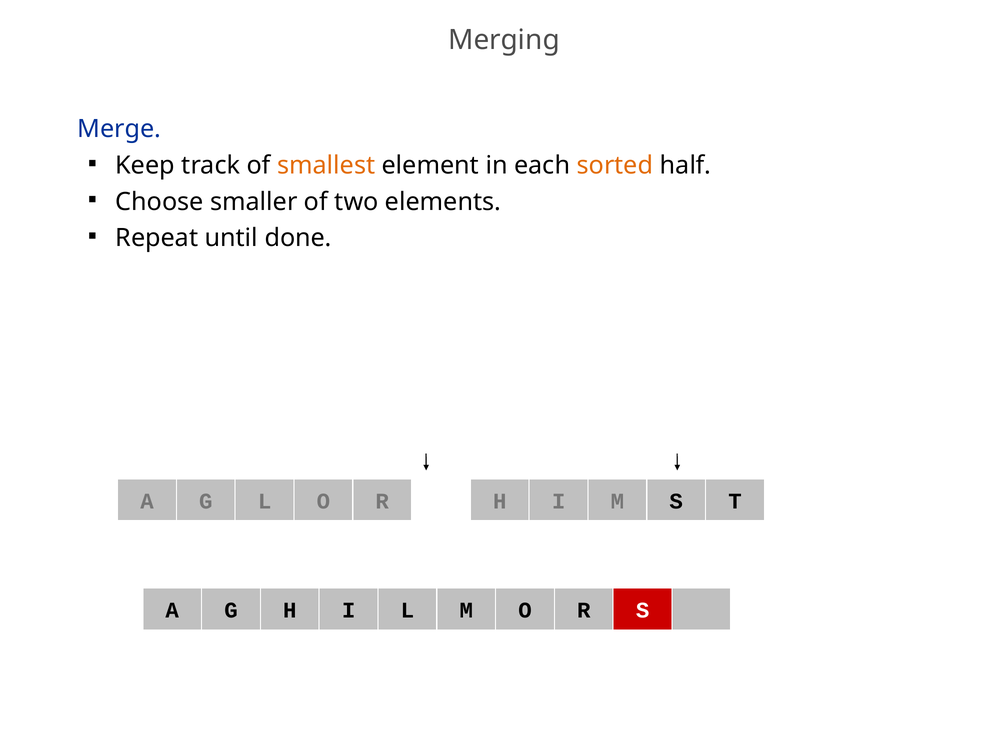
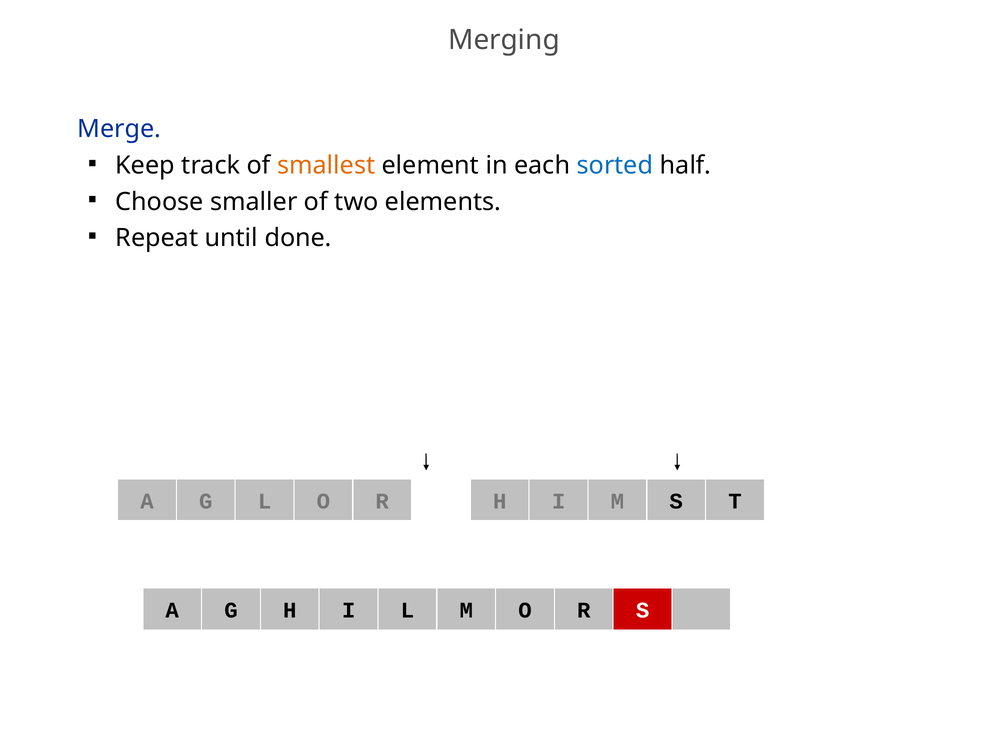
sorted colour: orange -> blue (615, 165)
